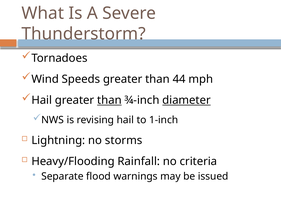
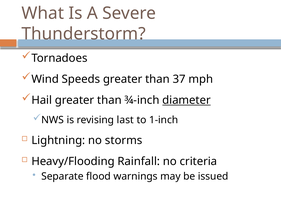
44: 44 -> 37 (179, 79)
than underline: present -> none (109, 100)
revising hail: hail -> last (125, 120)
